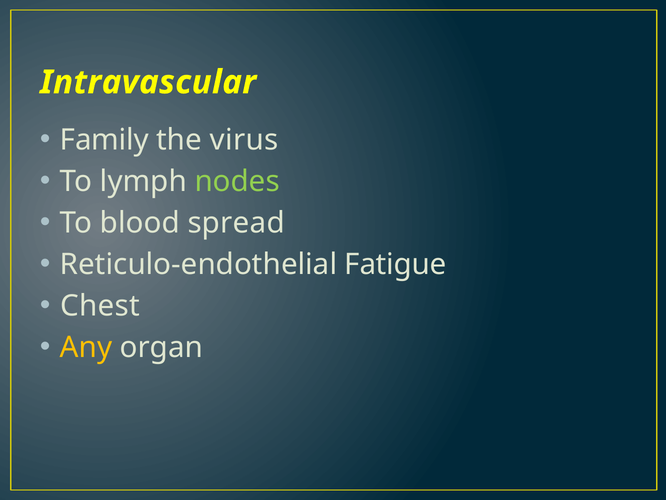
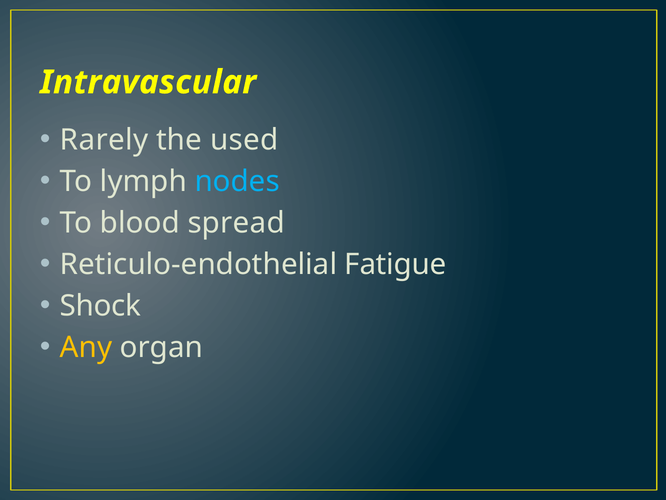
Family: Family -> Rarely (104, 140)
virus: virus -> used (244, 140)
nodes colour: light green -> light blue (237, 181)
Chest: Chest -> Shock (101, 306)
